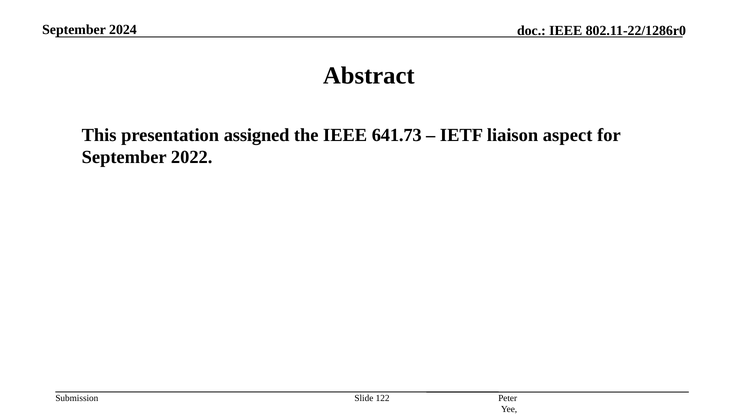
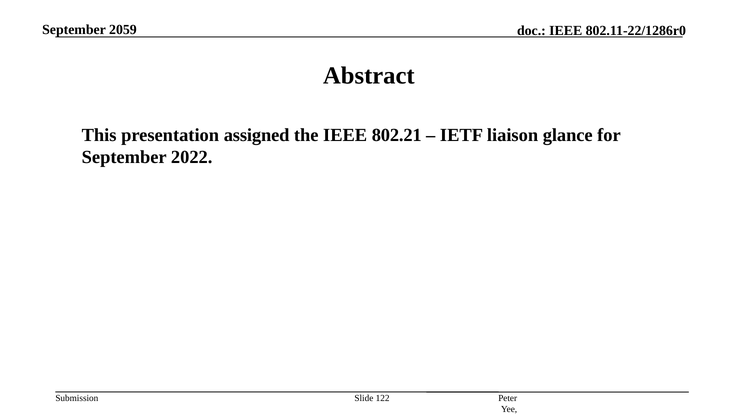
2024: 2024 -> 2059 (123, 30)
641.73: 641.73 -> 802.21 (397, 135)
aspect: aspect -> glance (568, 135)
